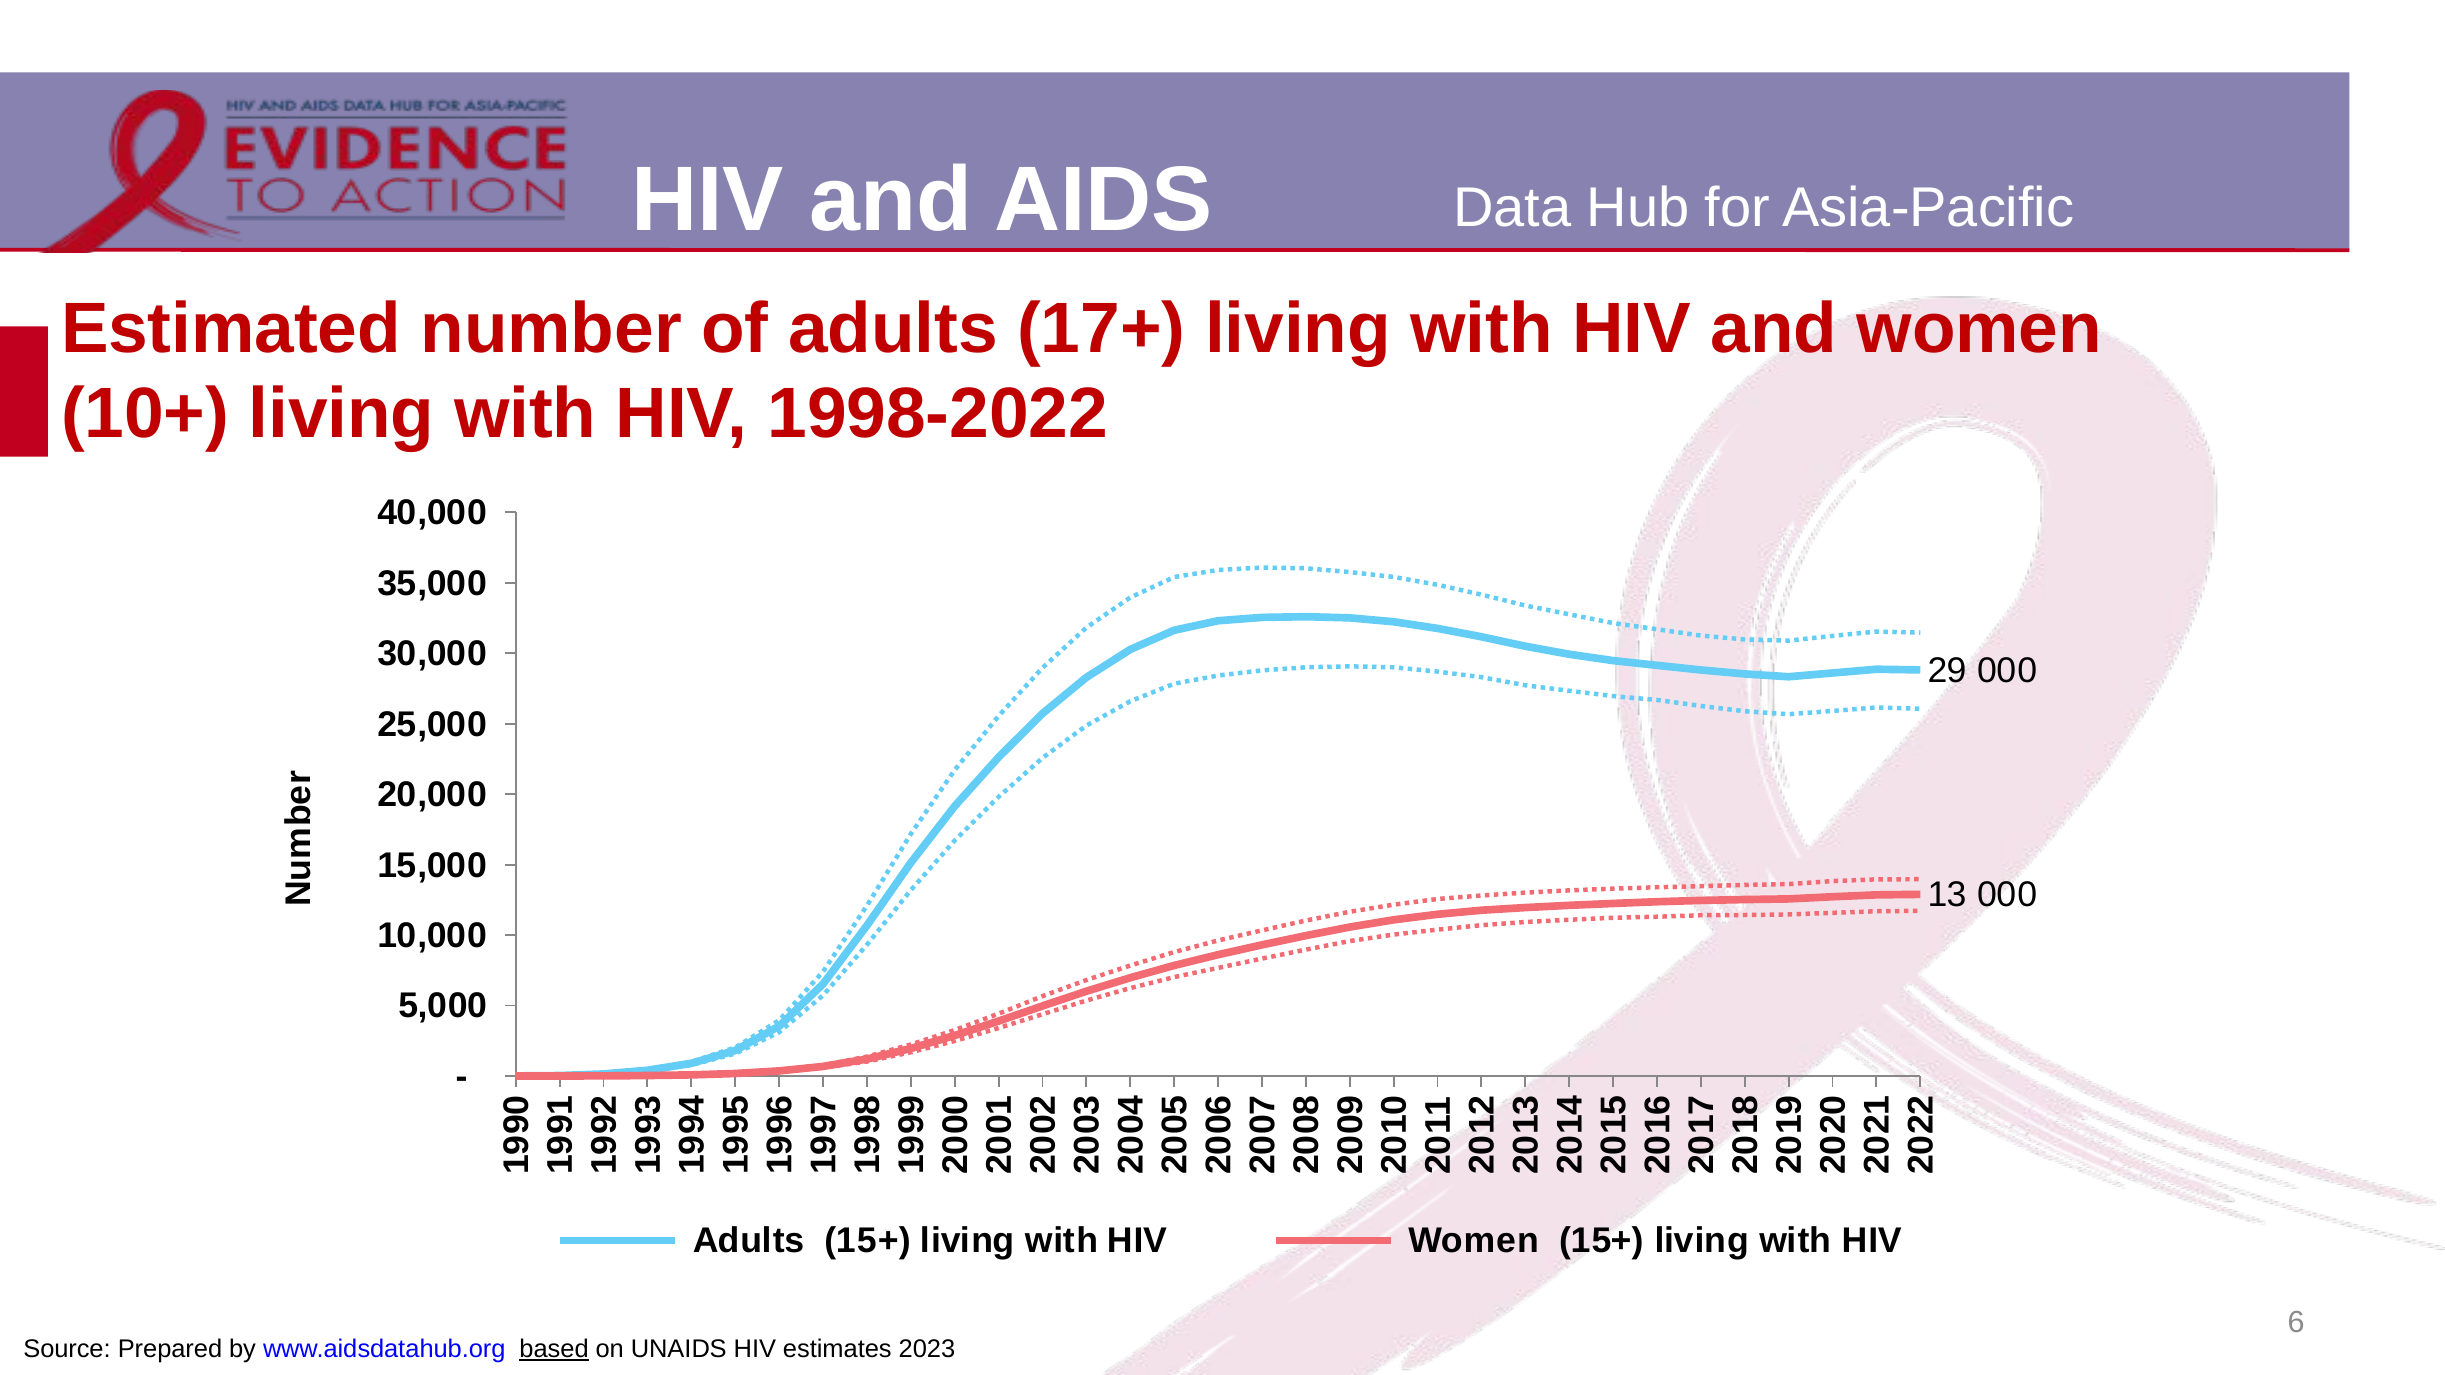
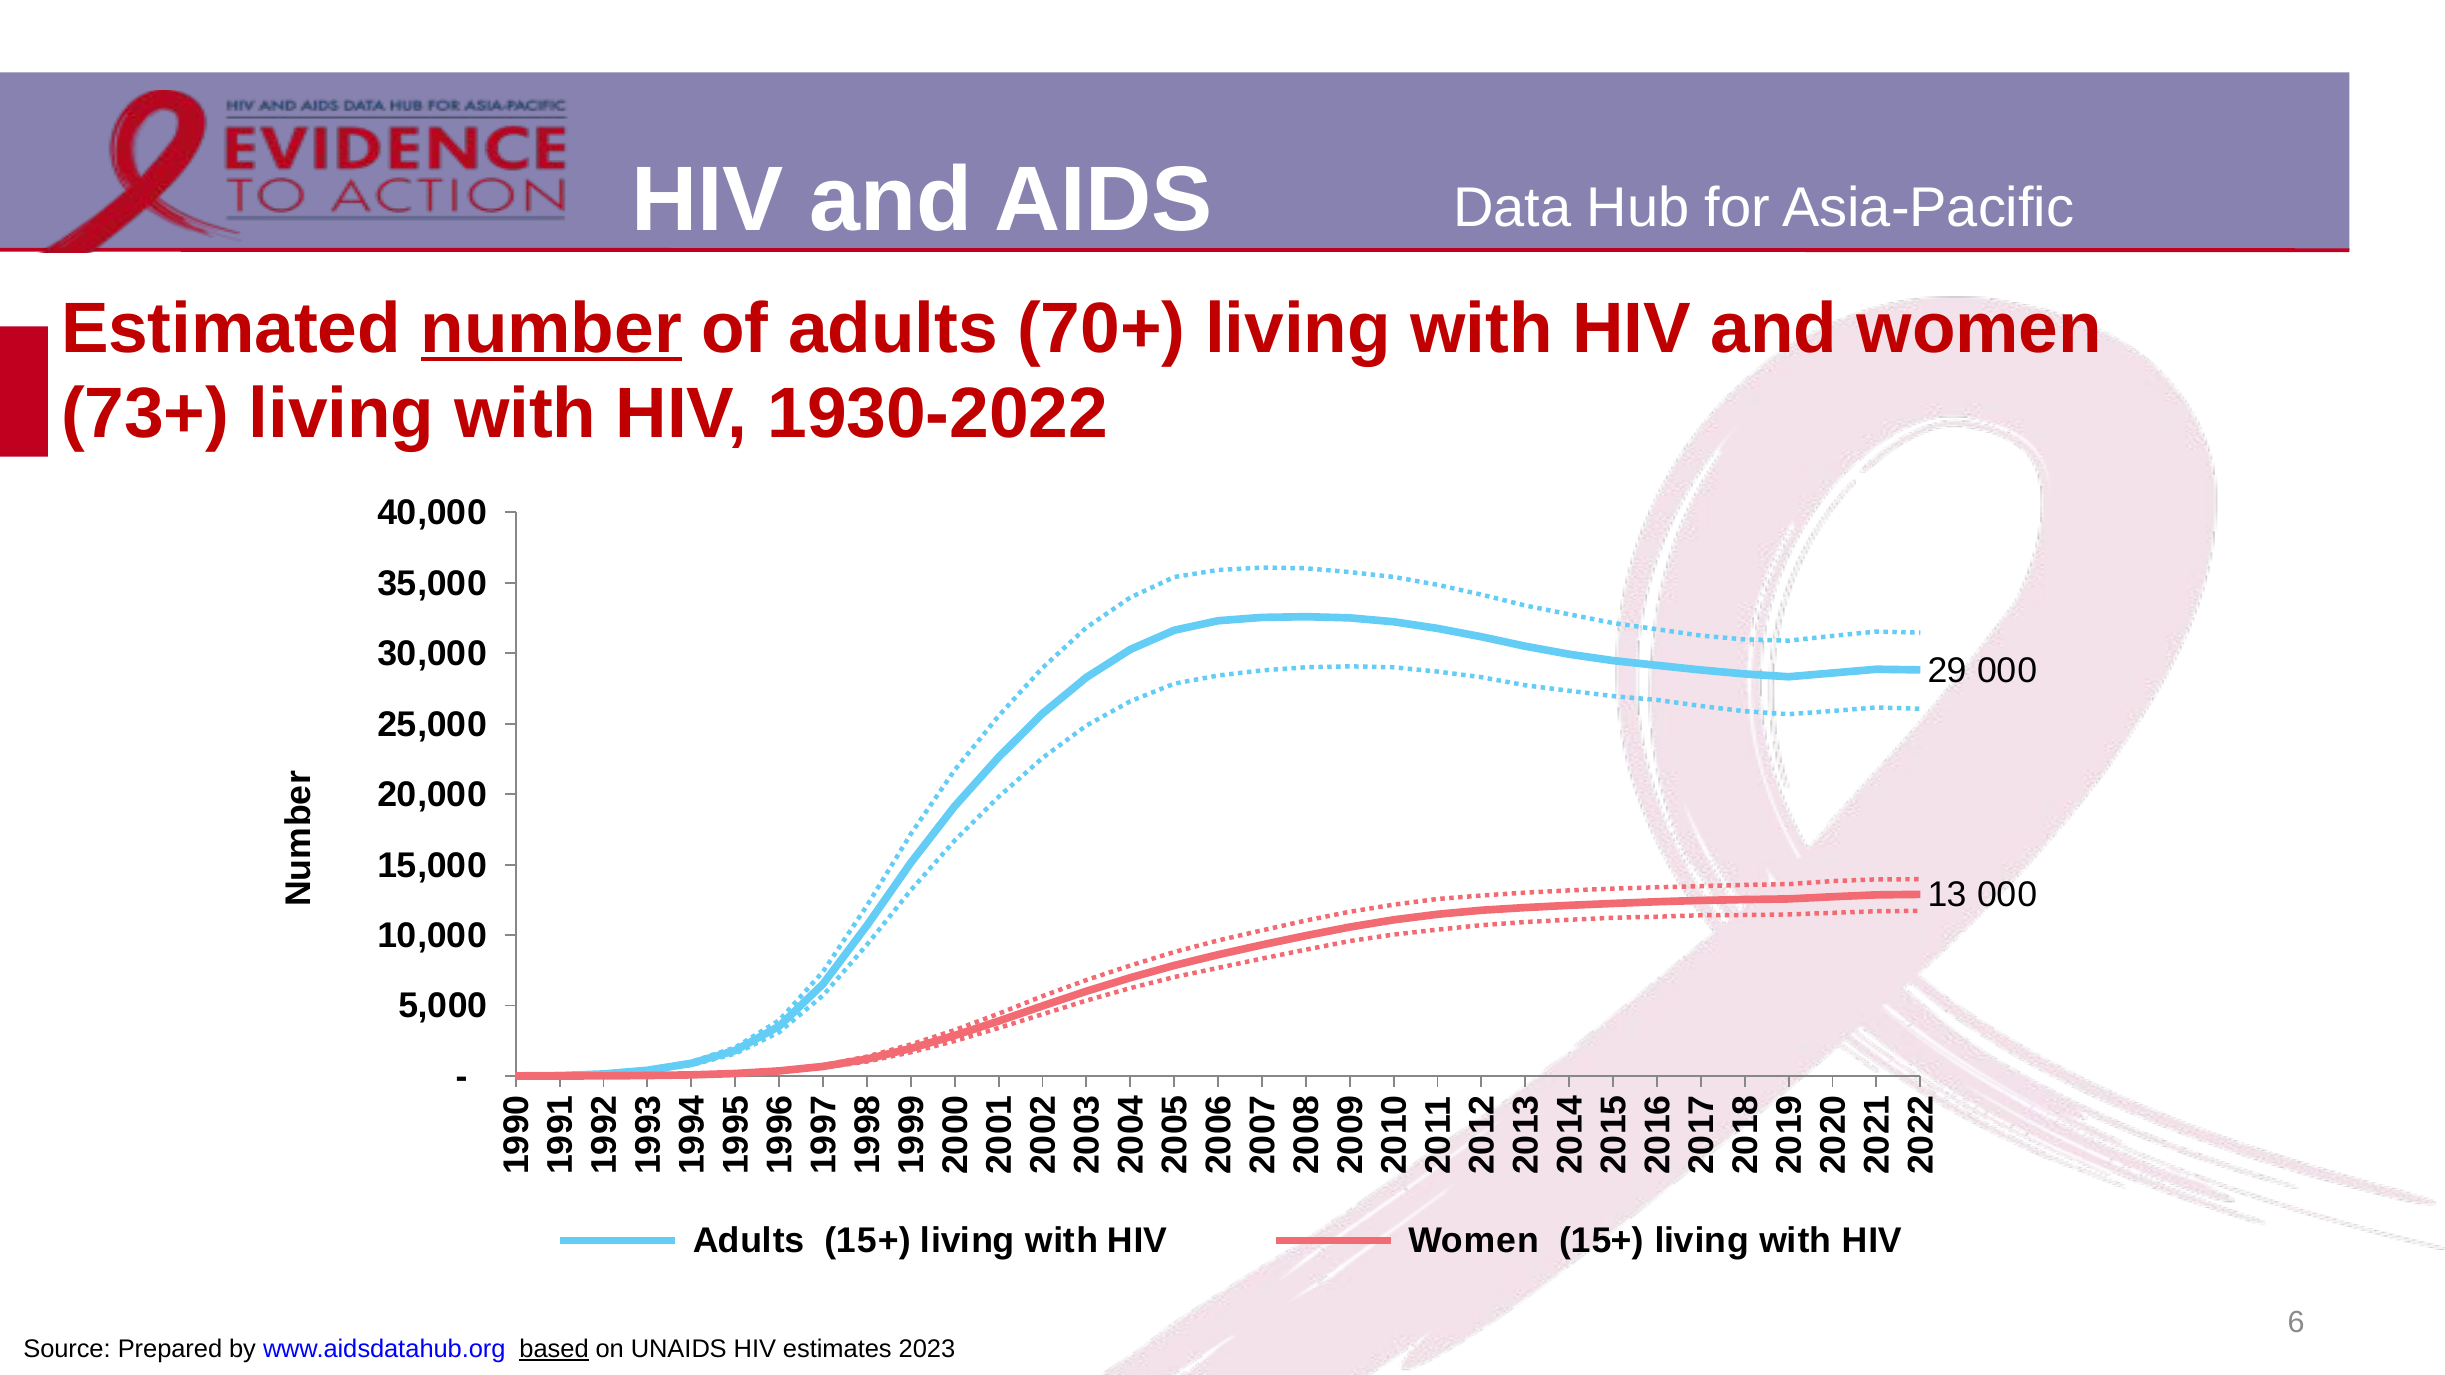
number underline: none -> present (551, 329)
17+: 17+ -> 70+ (1101, 329)
10+: 10+ -> 73+ (145, 414)
1998-2022: 1998-2022 -> 1930-2022 (938, 414)
